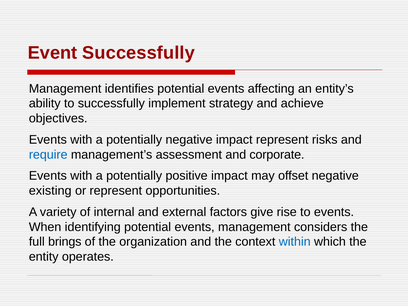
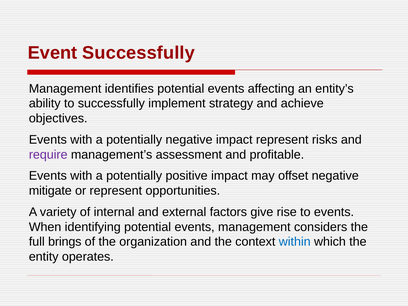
require colour: blue -> purple (48, 155)
corporate: corporate -> profitable (277, 155)
existing: existing -> mitigate (50, 191)
